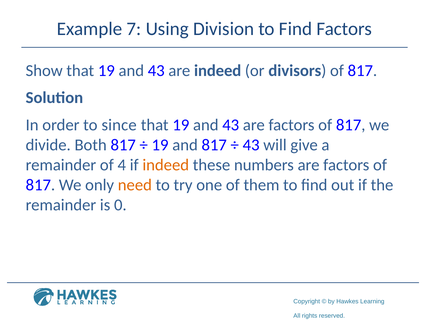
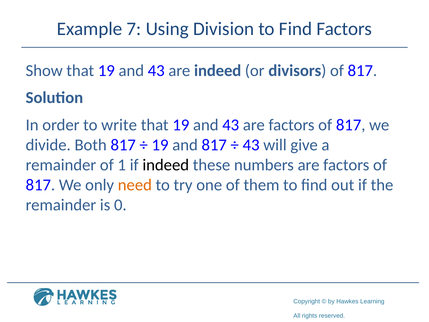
since: since -> write (119, 125)
4: 4 -> 1 (122, 165)
indeed colour: orange -> black (166, 165)
